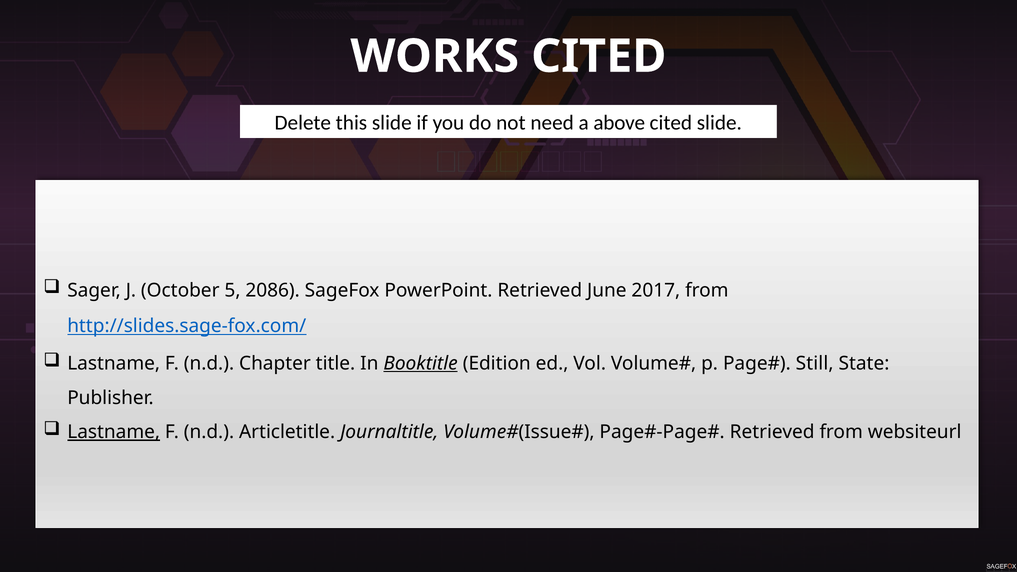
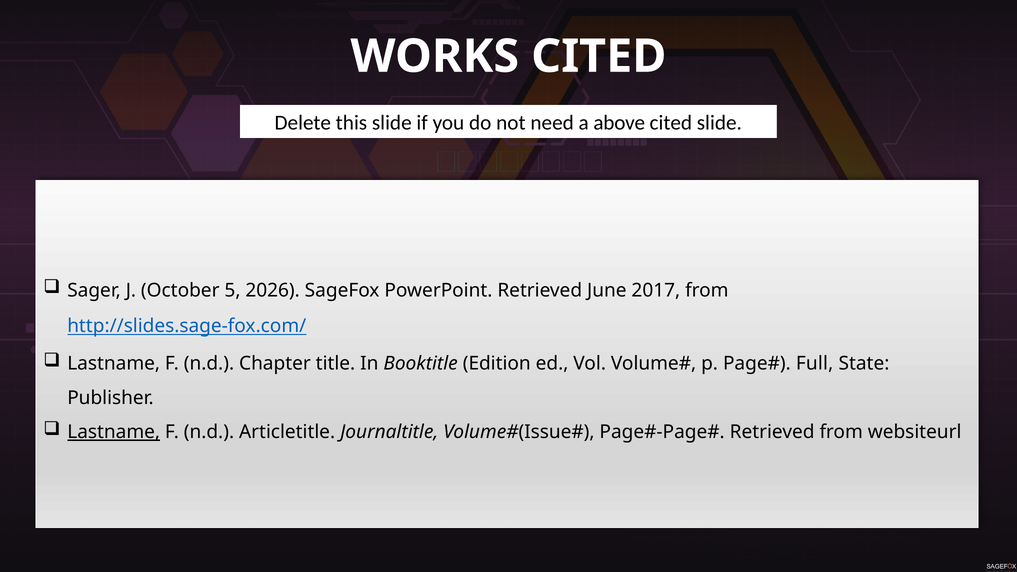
2086: 2086 -> 2026 (273, 290)
Booktitle underline: present -> none (421, 363)
Still: Still -> Full (815, 363)
